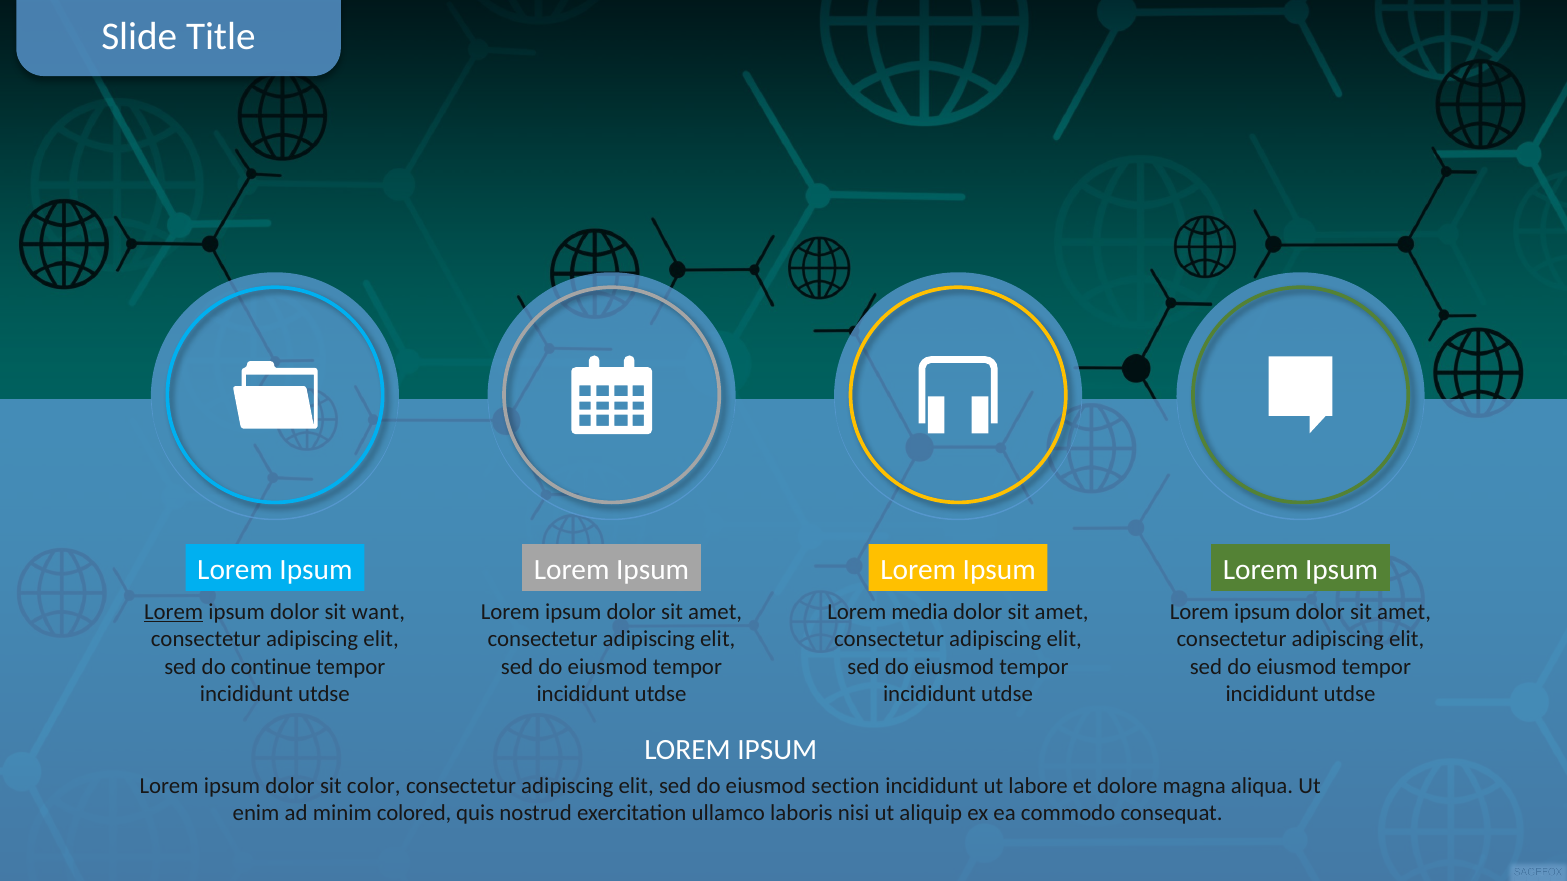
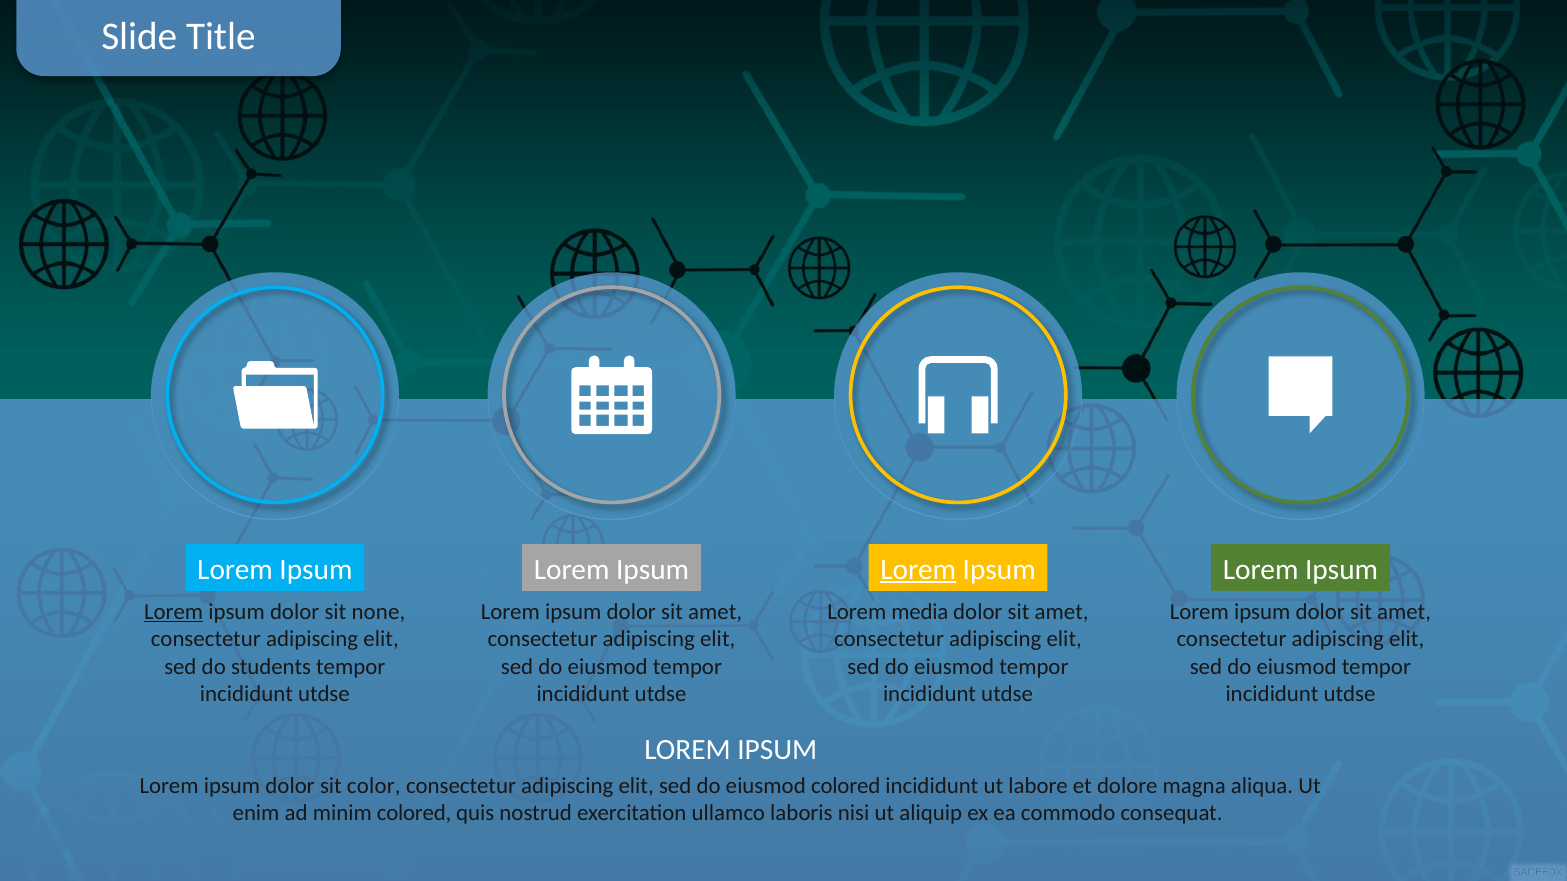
Lorem underline: none -> present (918, 570)
want: want -> none (378, 612)
continue: continue -> students (271, 667)
eiusmod section: section -> colored (846, 786)
